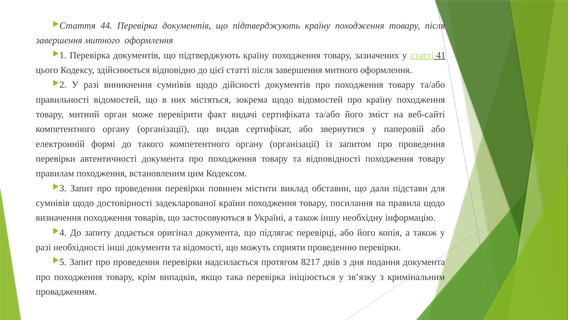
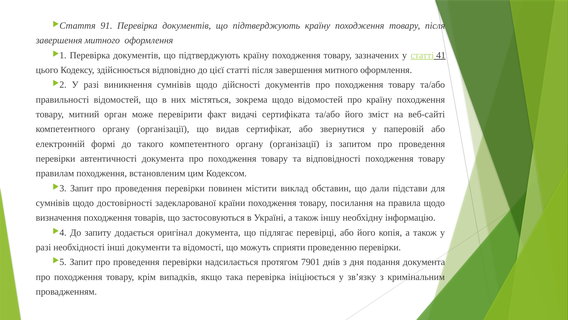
44: 44 -> 91 (106, 26)
8217: 8217 -> 7901 (311, 262)
